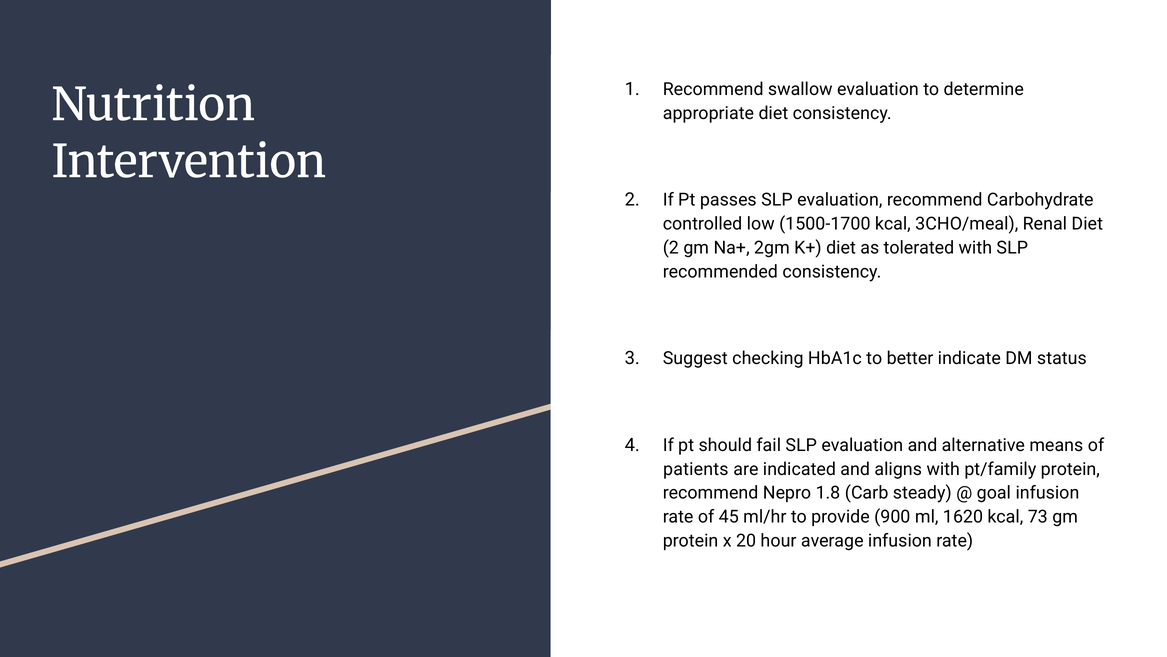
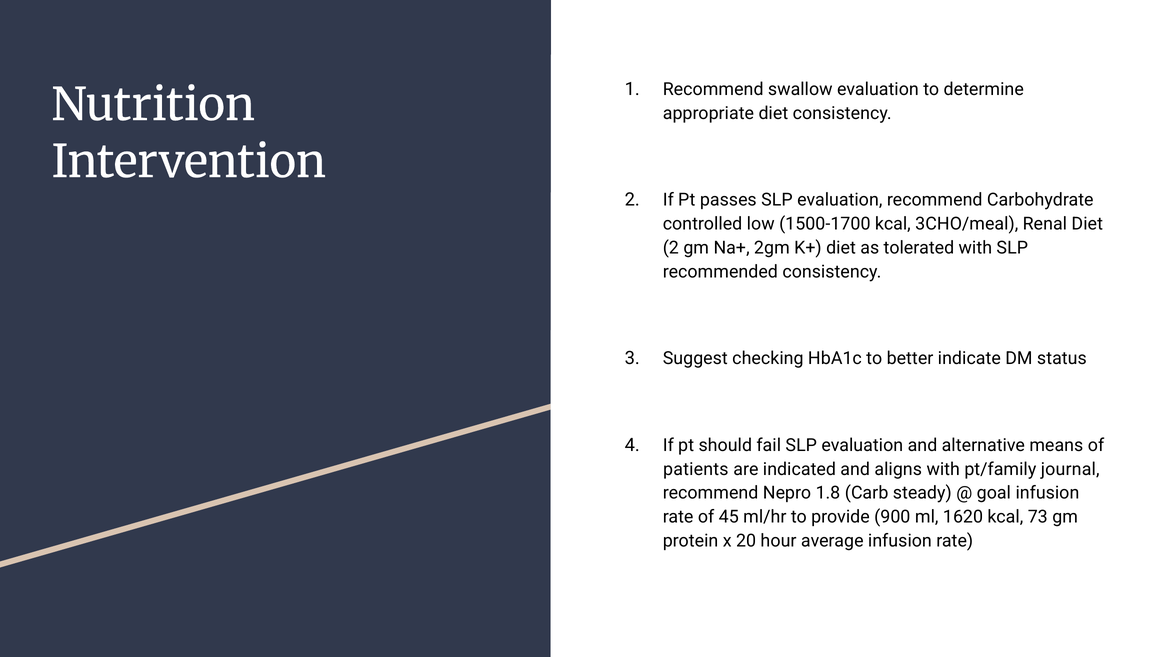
pt/family protein: protein -> journal (1070, 469)
